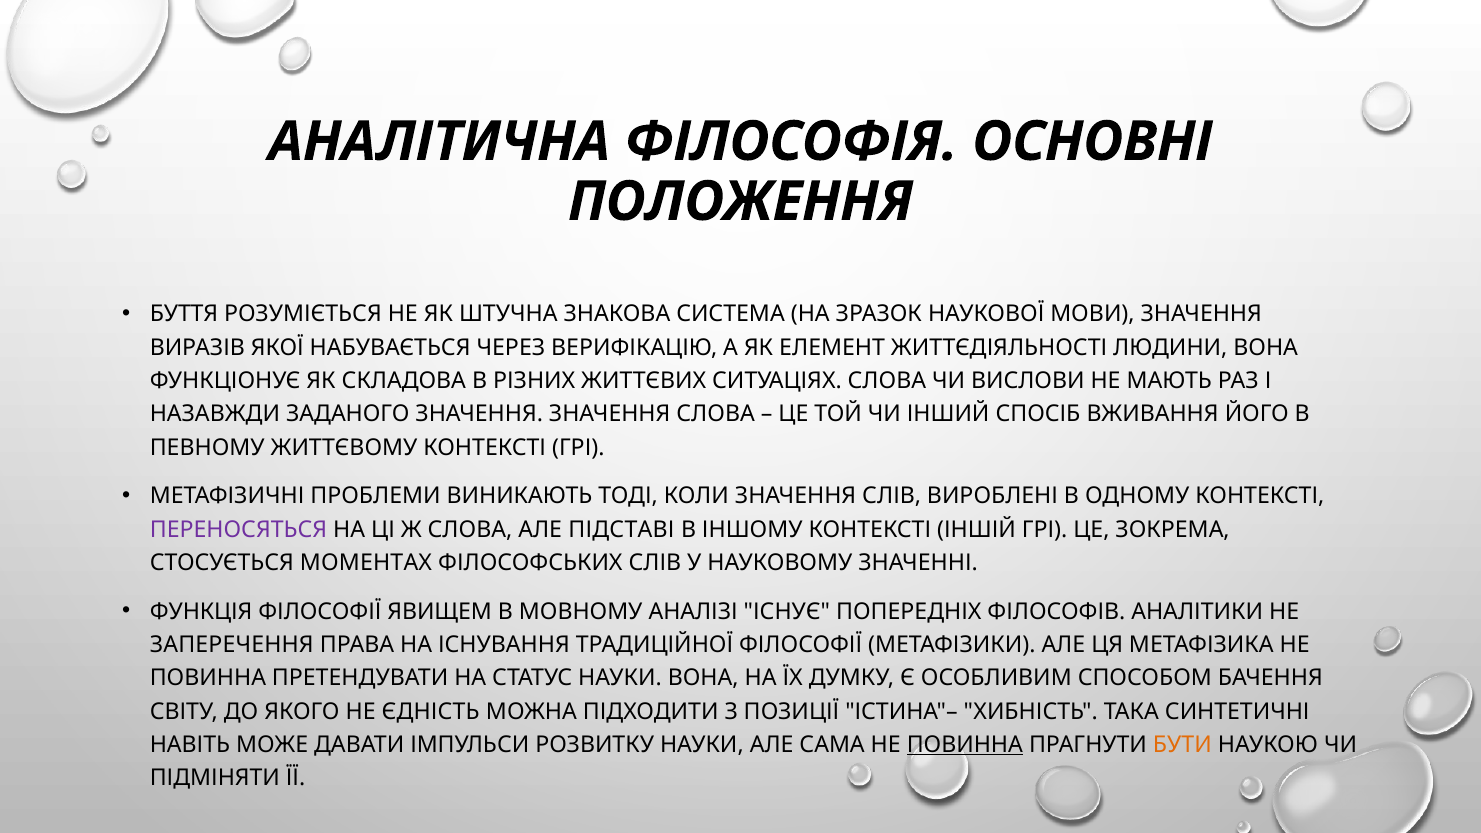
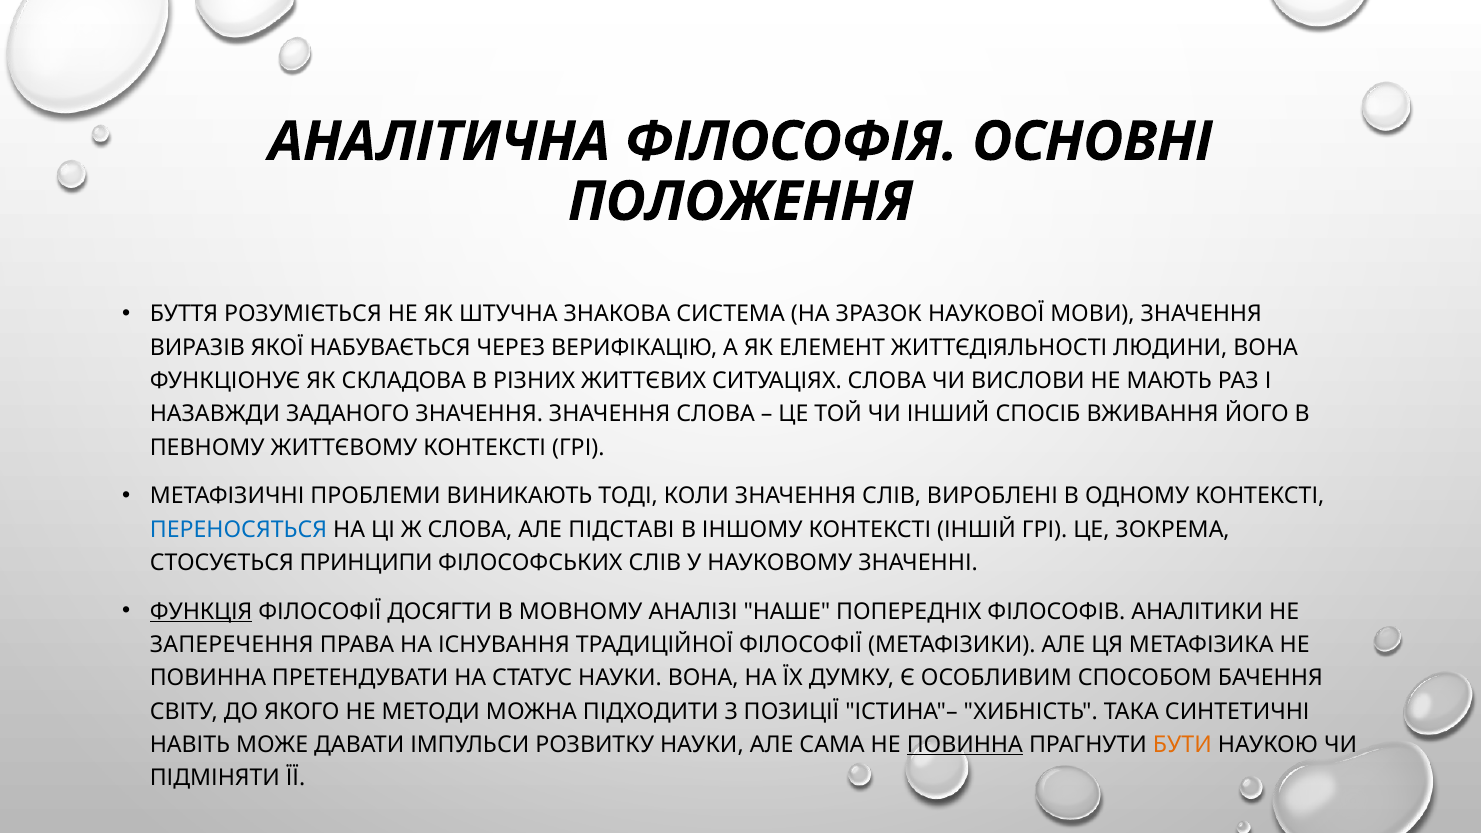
ПЕРЕНОСЯТЬСЯ colour: purple -> blue (239, 530)
МОМЕНТАХ: МОМЕНТАХ -> ПРИНЦИПИ (366, 563)
ФУНКЦІЯ underline: none -> present (201, 612)
ЯВИЩЕМ: ЯВИЩЕМ -> ДОСЯГТИ (440, 612)
ІСНУЄ: ІСНУЄ -> НАШЕ (787, 612)
ЄДНІСТЬ: ЄДНІСТЬ -> МЕТОДИ (431, 712)
